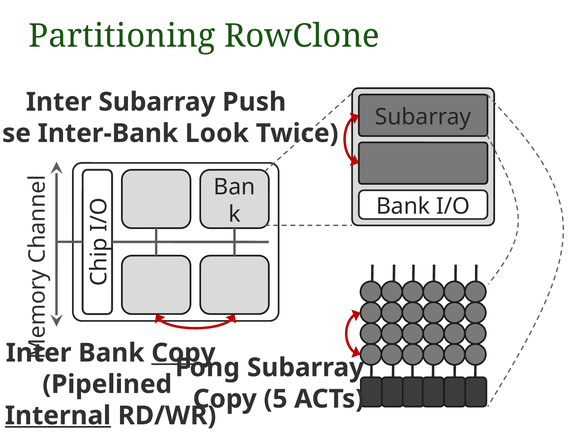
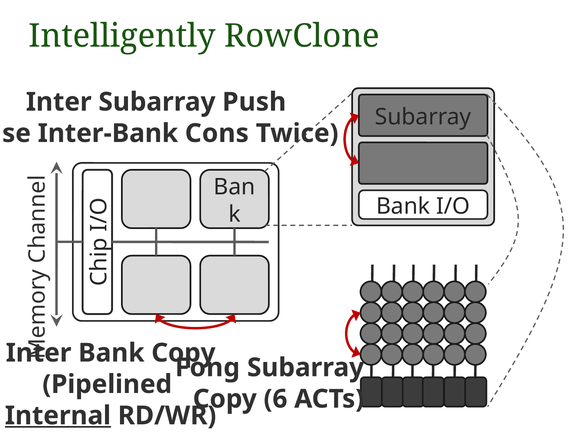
Partitioning: Partitioning -> Intelligently (122, 36)
Look: Look -> Cons (217, 133)
Copy underline: present -> none (183, 353)
5: 5 -> 6 (276, 399)
